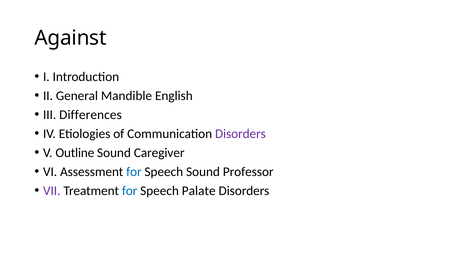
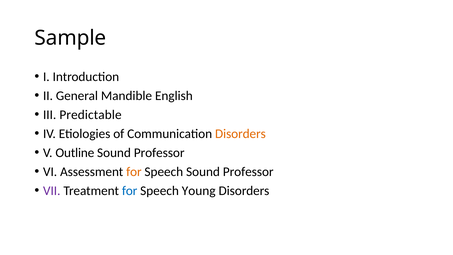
Against: Against -> Sample (70, 38)
Differences: Differences -> Predictable (91, 115)
Disorders colour: purple -> orange (240, 134)
Caregiver: Caregiver -> Professor (159, 153)
for colour: blue -> orange (134, 172)
Palate: Palate -> Young (199, 191)
